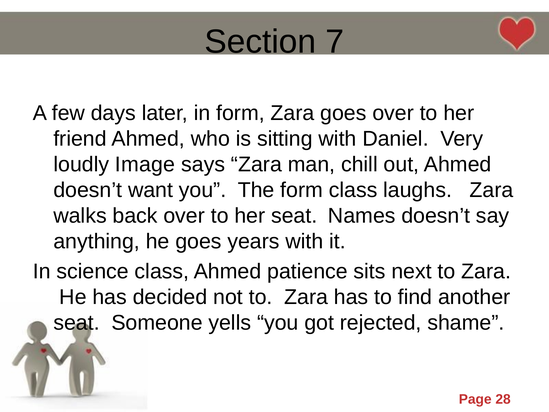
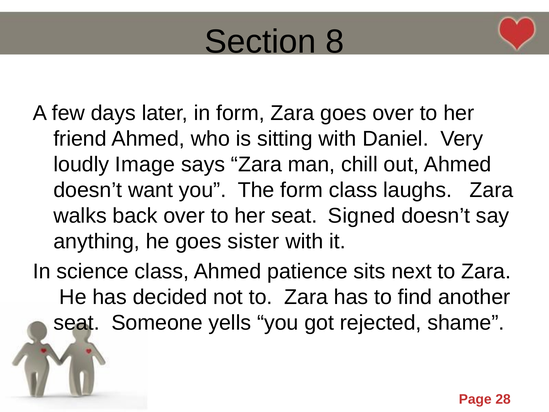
7: 7 -> 8 (335, 42)
Names: Names -> Signed (362, 216)
years: years -> sister (253, 241)
